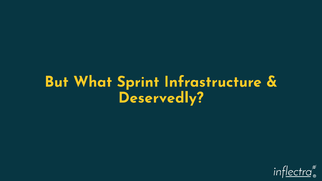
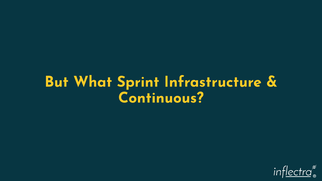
Deservedly: Deservedly -> Continuous (161, 98)
